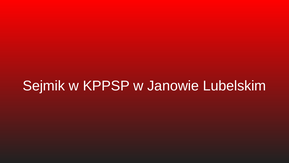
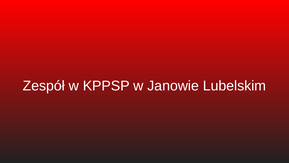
Sejmik: Sejmik -> Zespół (44, 86)
